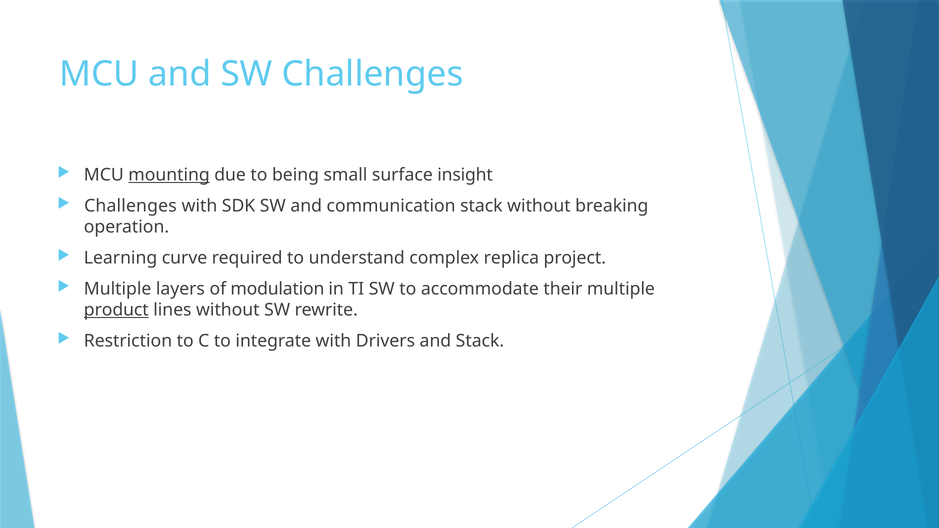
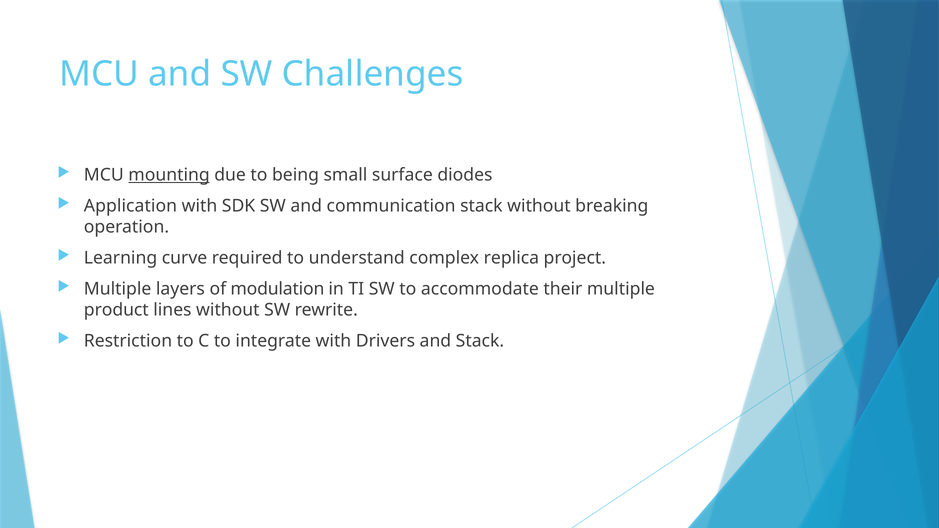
insight: insight -> diodes (465, 175)
Challenges: Challenges -> Application (130, 206)
product underline: present -> none (116, 310)
